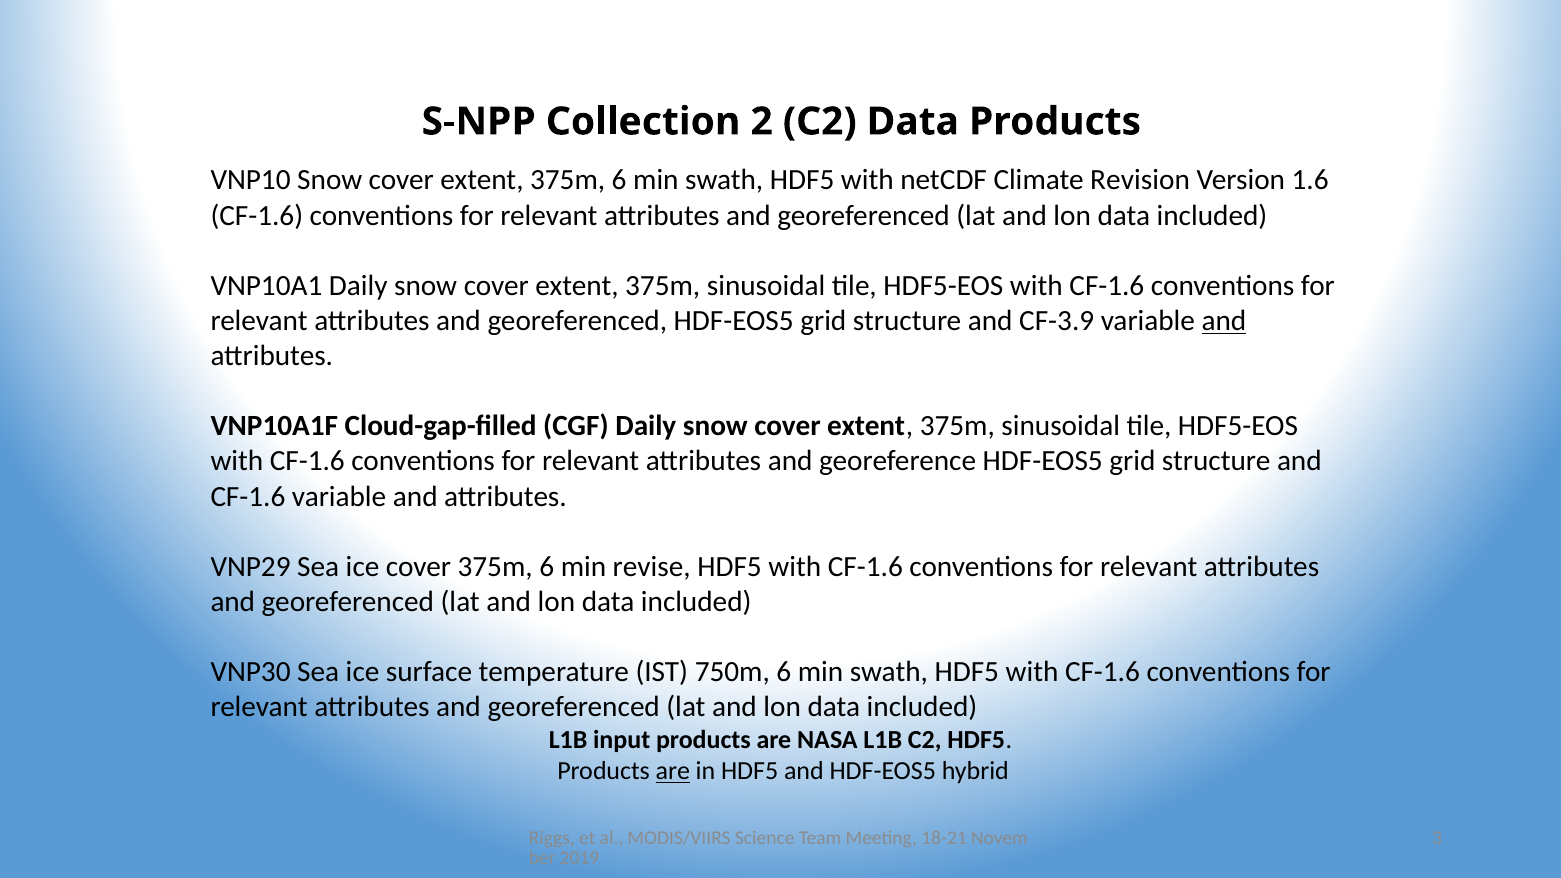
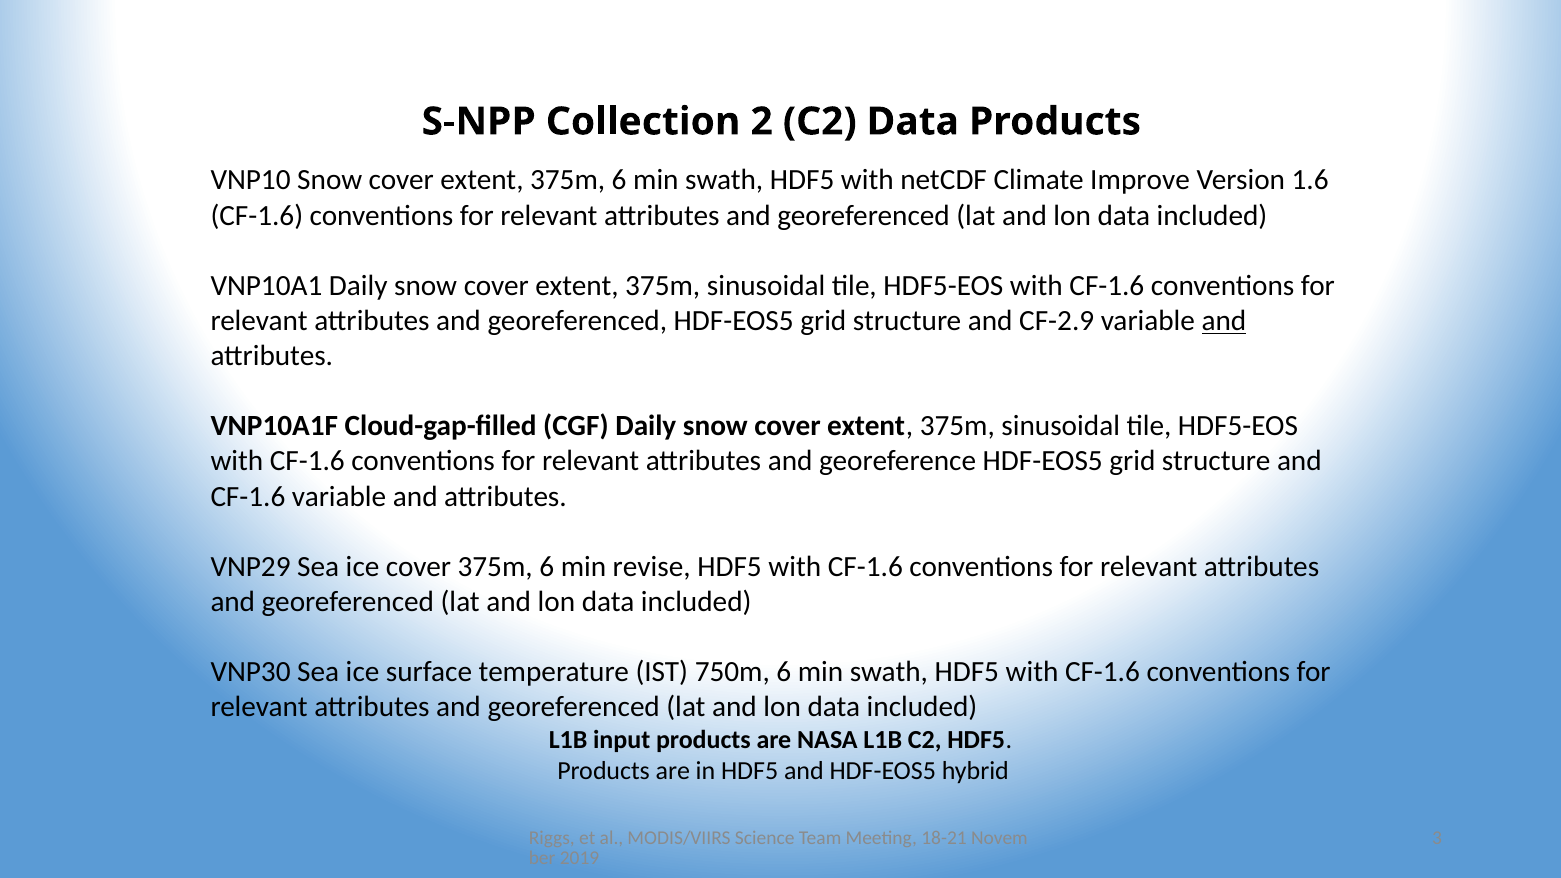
Revision: Revision -> Improve (1140, 180)
CF-3.9: CF-3.9 -> CF-2.9 (1057, 321)
are underline: present -> none (673, 771)
